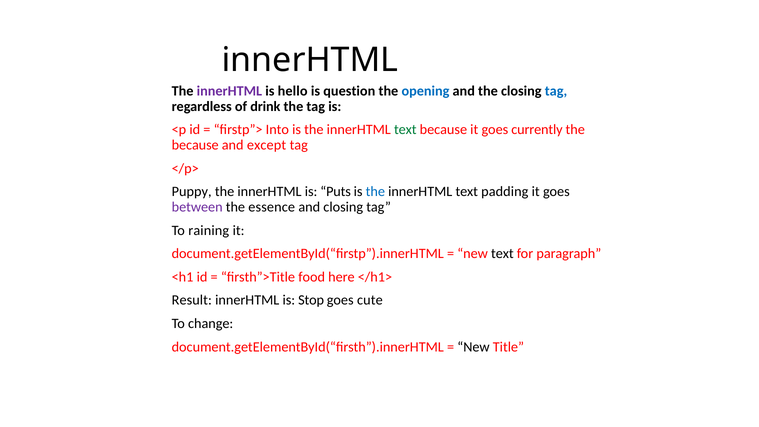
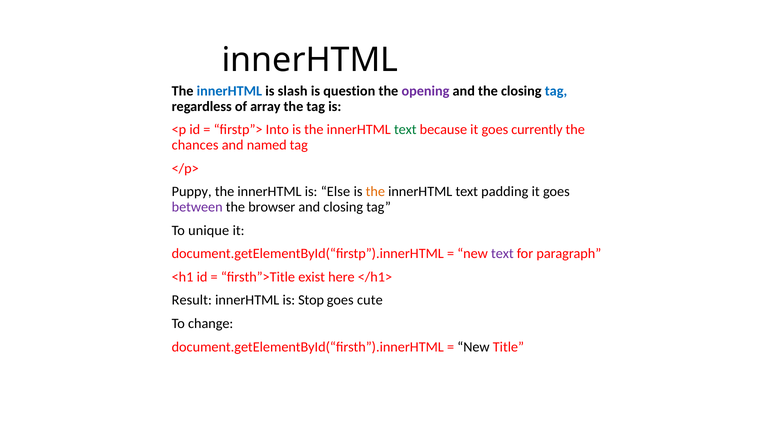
innerHTML colour: purple -> blue (229, 91)
hello: hello -> slash (293, 91)
opening colour: blue -> purple (425, 91)
drink: drink -> array (265, 106)
because: because -> chances (195, 145)
except: except -> named (267, 145)
Puts: Puts -> Else (335, 192)
the colour: blue -> orange (375, 192)
essence: essence -> browser (272, 207)
raining: raining -> unique (209, 230)
text colour: black -> purple (502, 254)
food: food -> exist (312, 277)
